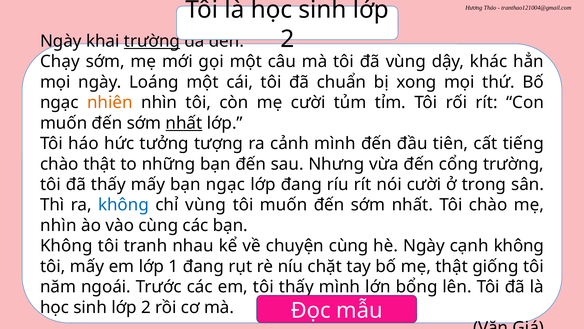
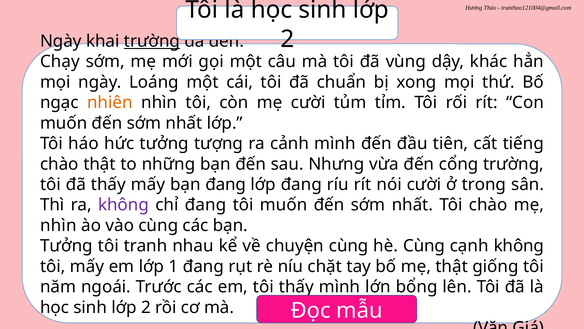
nhất underline: present -> none (184, 123)
bạn ngạc: ngạc -> đang (226, 184)
không colour: blue -> purple (124, 205)
chỉ vùng: vùng -> đang (206, 205)
Không: Không -> Tưởng (66, 246)
hè Ngày: Ngày -> Cùng (424, 246)
